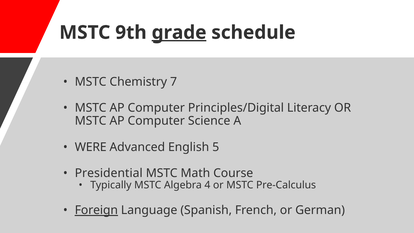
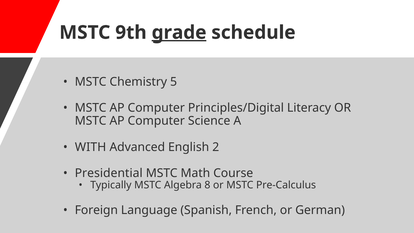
7: 7 -> 5 (174, 82)
WERE: WERE -> WITH (91, 147)
5: 5 -> 2 (216, 147)
4: 4 -> 8 (207, 185)
Foreign underline: present -> none (96, 210)
